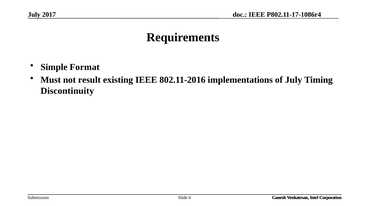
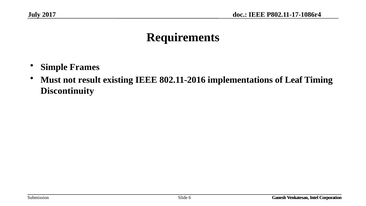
Format: Format -> Frames (85, 67)
of July: July -> Leaf (294, 80)
